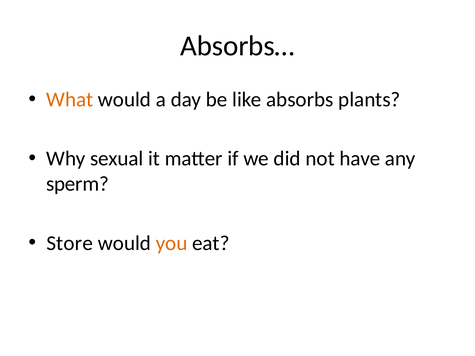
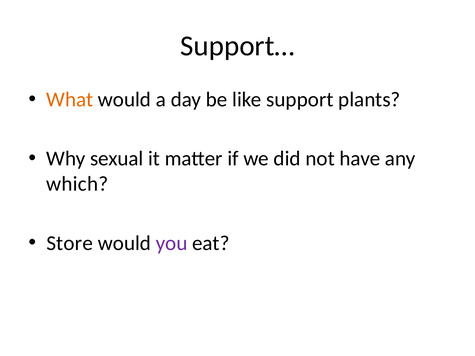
Absorbs…: Absorbs… -> Support… (237, 46)
absorbs: absorbs -> support (300, 100)
sperm: sperm -> which (77, 184)
you colour: orange -> purple (172, 243)
